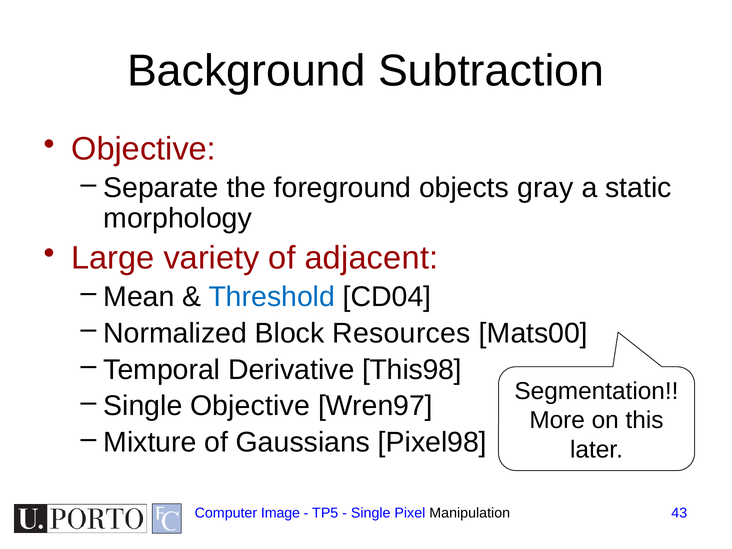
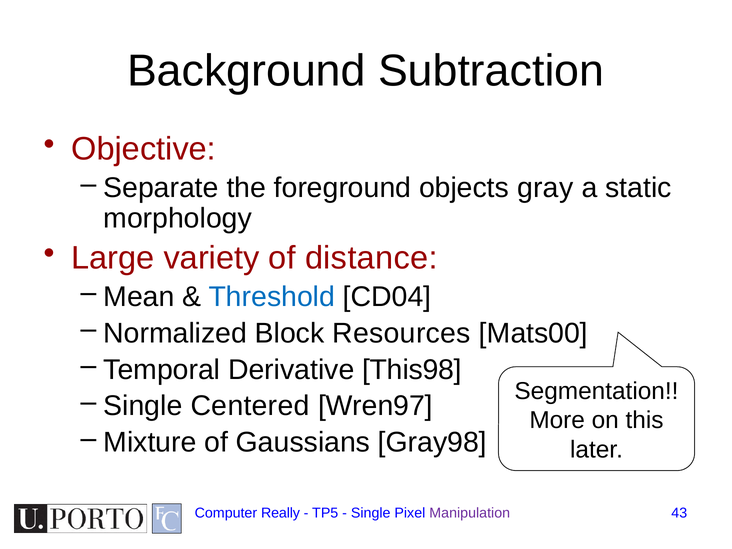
adjacent: adjacent -> distance (371, 258)
Single Objective: Objective -> Centered (250, 406)
Pixel98: Pixel98 -> Gray98 (432, 443)
Image: Image -> Really (280, 513)
Manipulation colour: black -> purple (470, 513)
